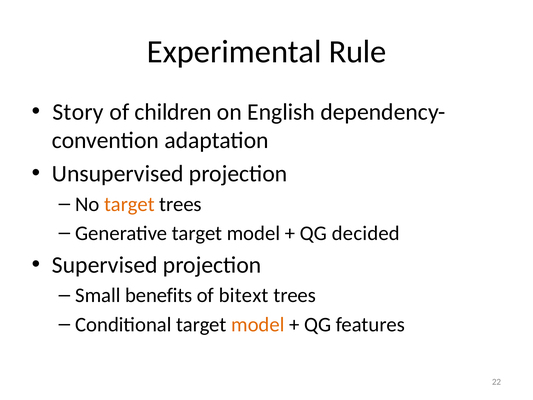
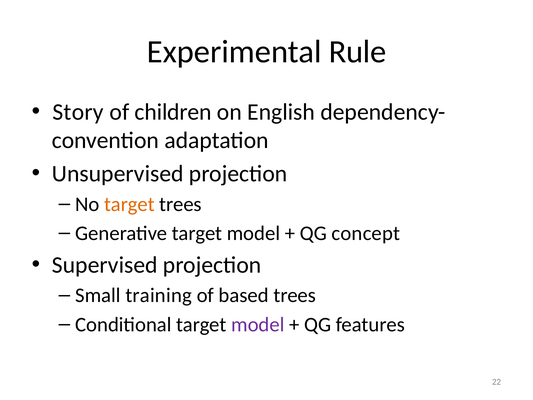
decided: decided -> concept (366, 233)
benefits: benefits -> training (159, 295)
bitext: bitext -> based (244, 295)
model colour: orange -> purple (258, 324)
